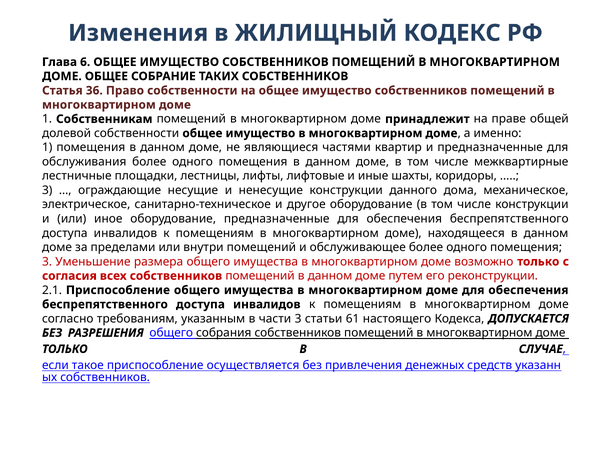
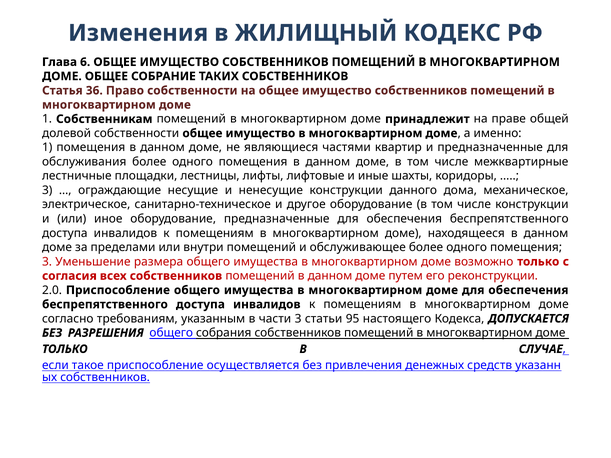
2.1: 2.1 -> 2.0 (52, 290)
61: 61 -> 95 (353, 319)
